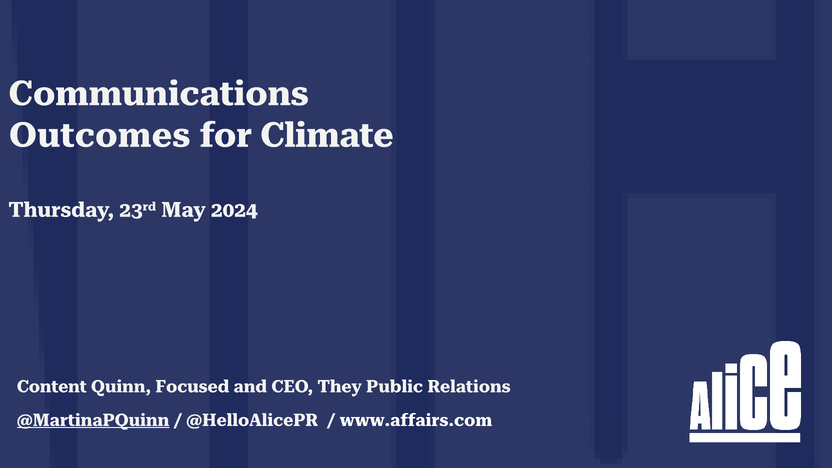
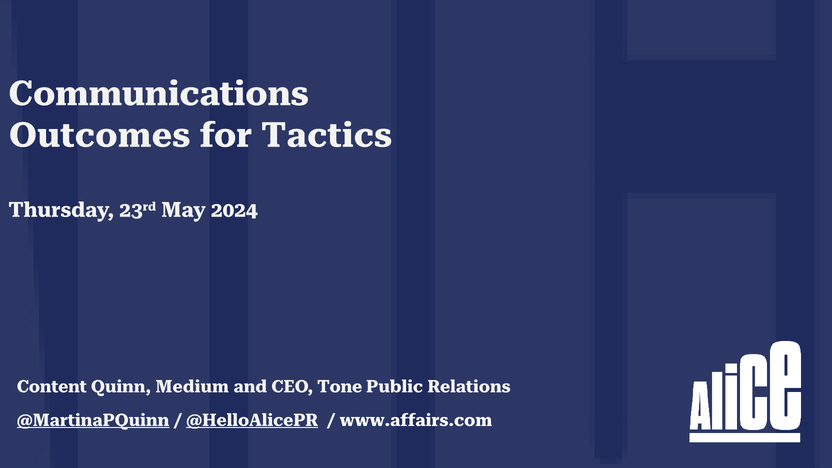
Climate: Climate -> Tactics (327, 135)
Focused: Focused -> Medium (192, 387)
They: They -> Tone (340, 387)
@HelloAlicePR underline: none -> present (252, 420)
